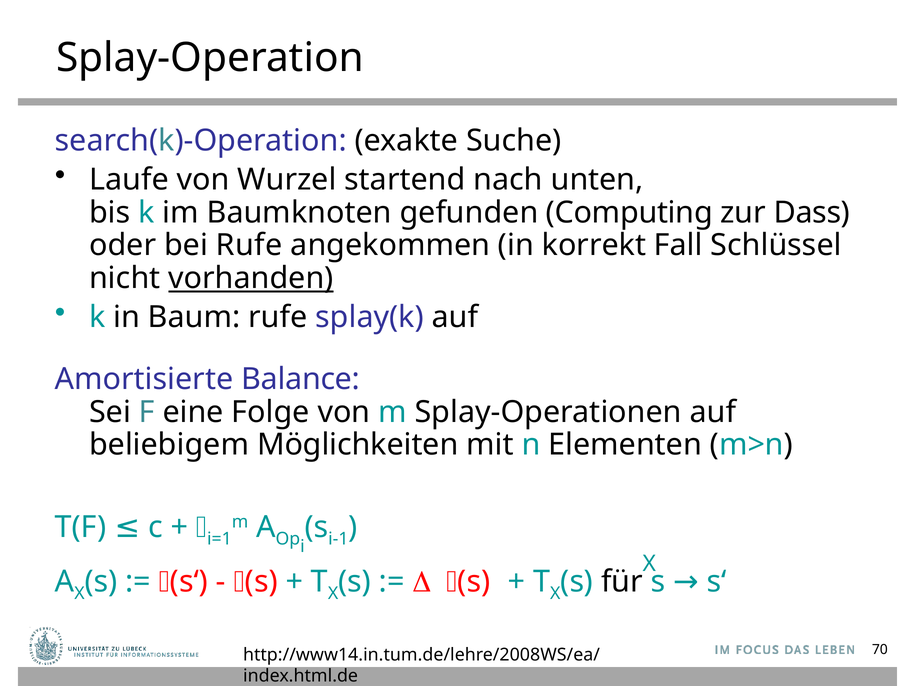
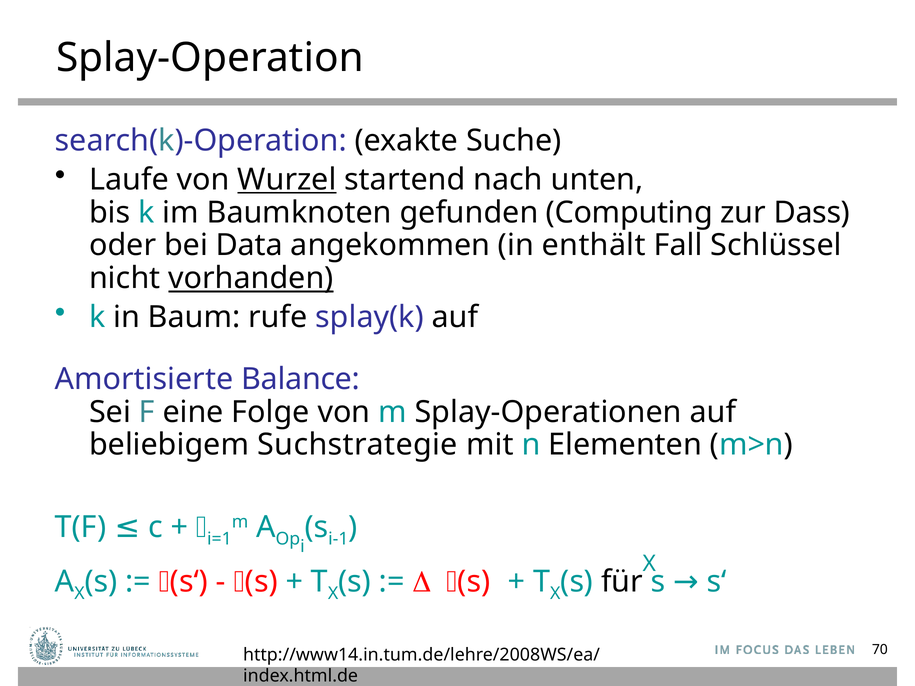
Wurzel underline: none -> present (287, 180)
bei Rufe: Rufe -> Data (249, 246)
korrekt: korrekt -> enthält (594, 246)
Möglichkeiten: Möglichkeiten -> Suchstrategie (358, 445)
